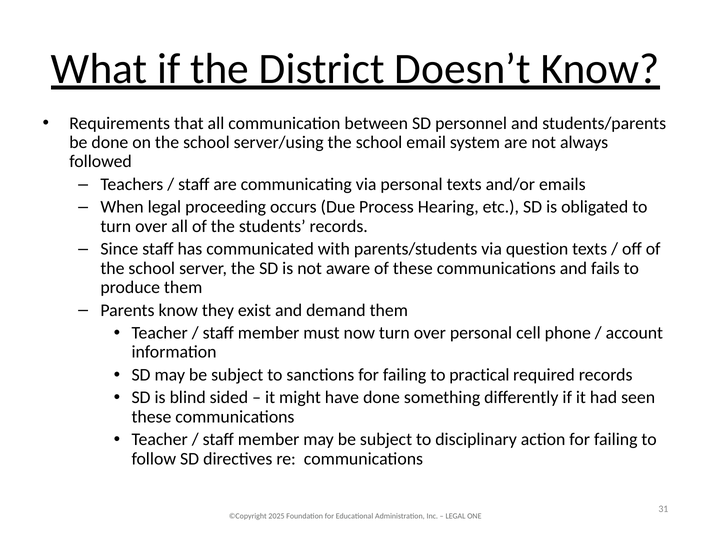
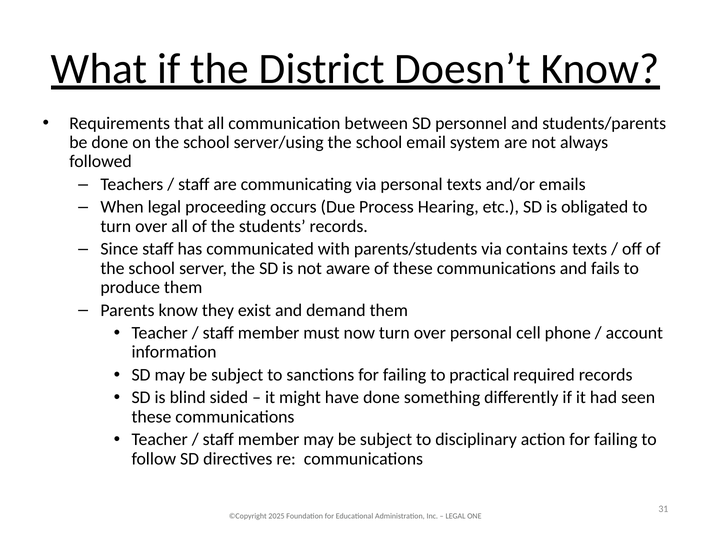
question: question -> contains (537, 249)
